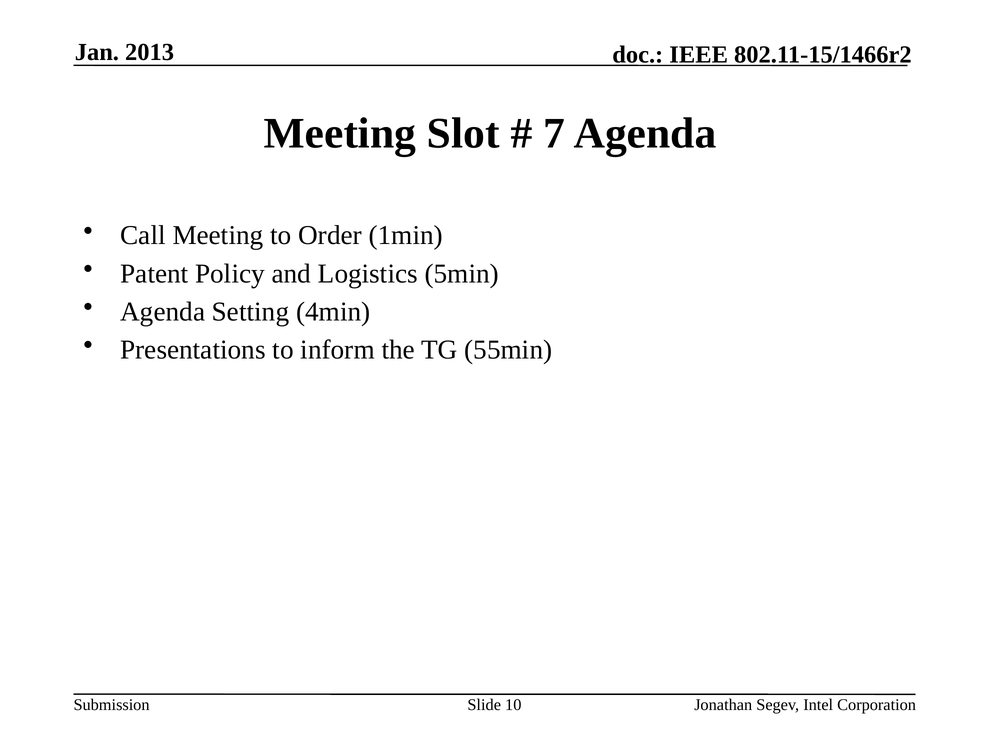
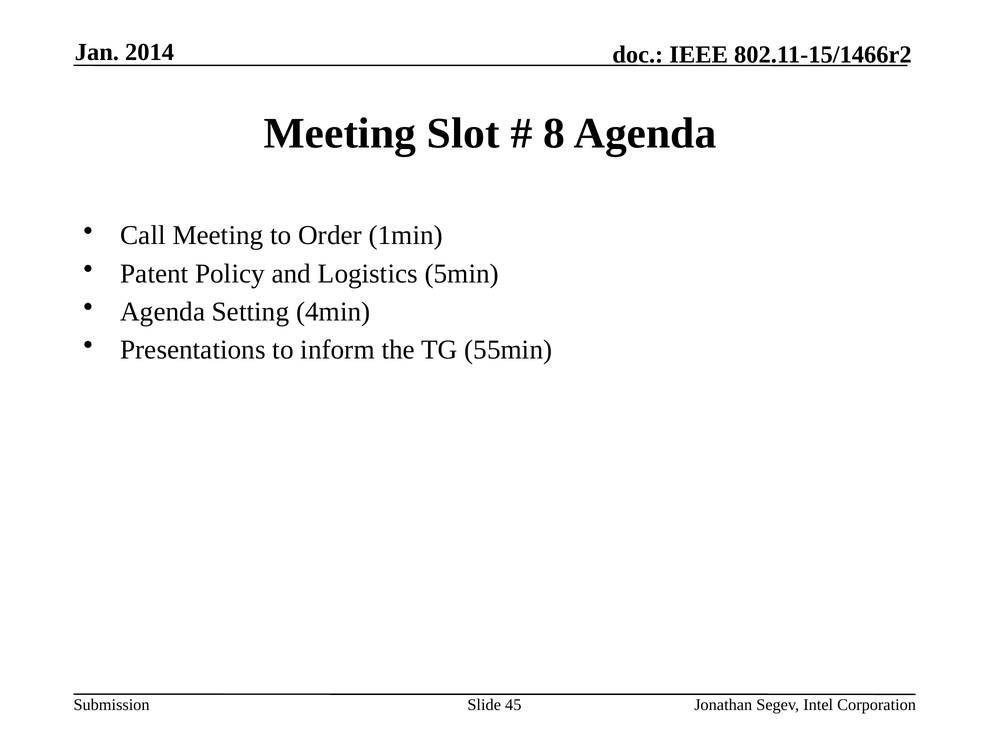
2013: 2013 -> 2014 (150, 52)
7: 7 -> 8 (554, 134)
10: 10 -> 45 (513, 706)
